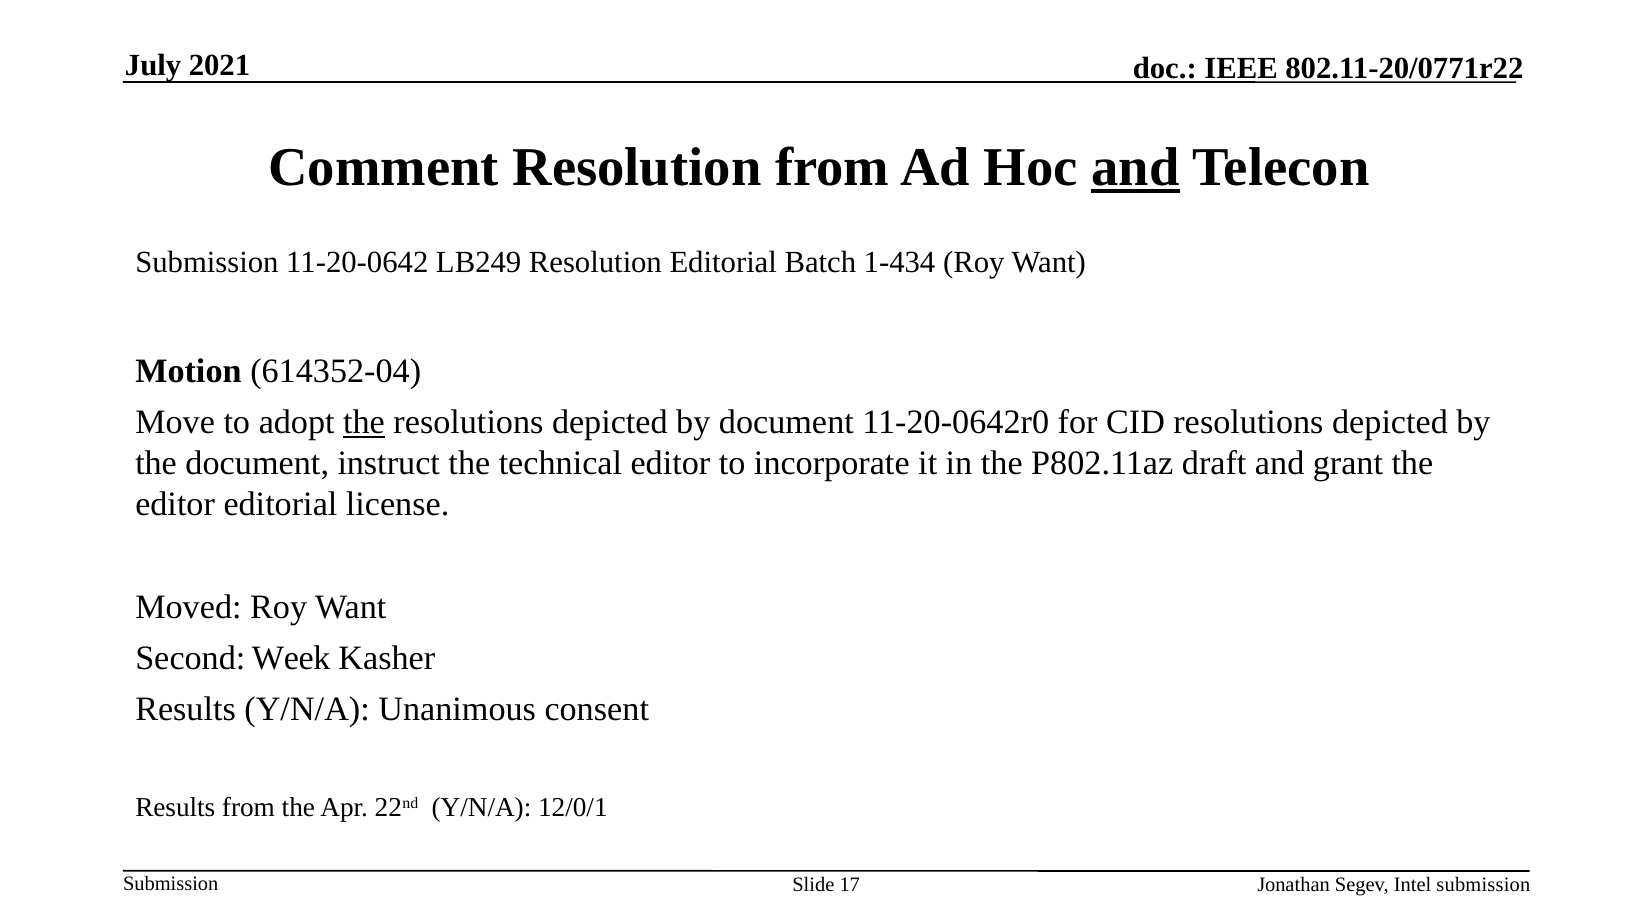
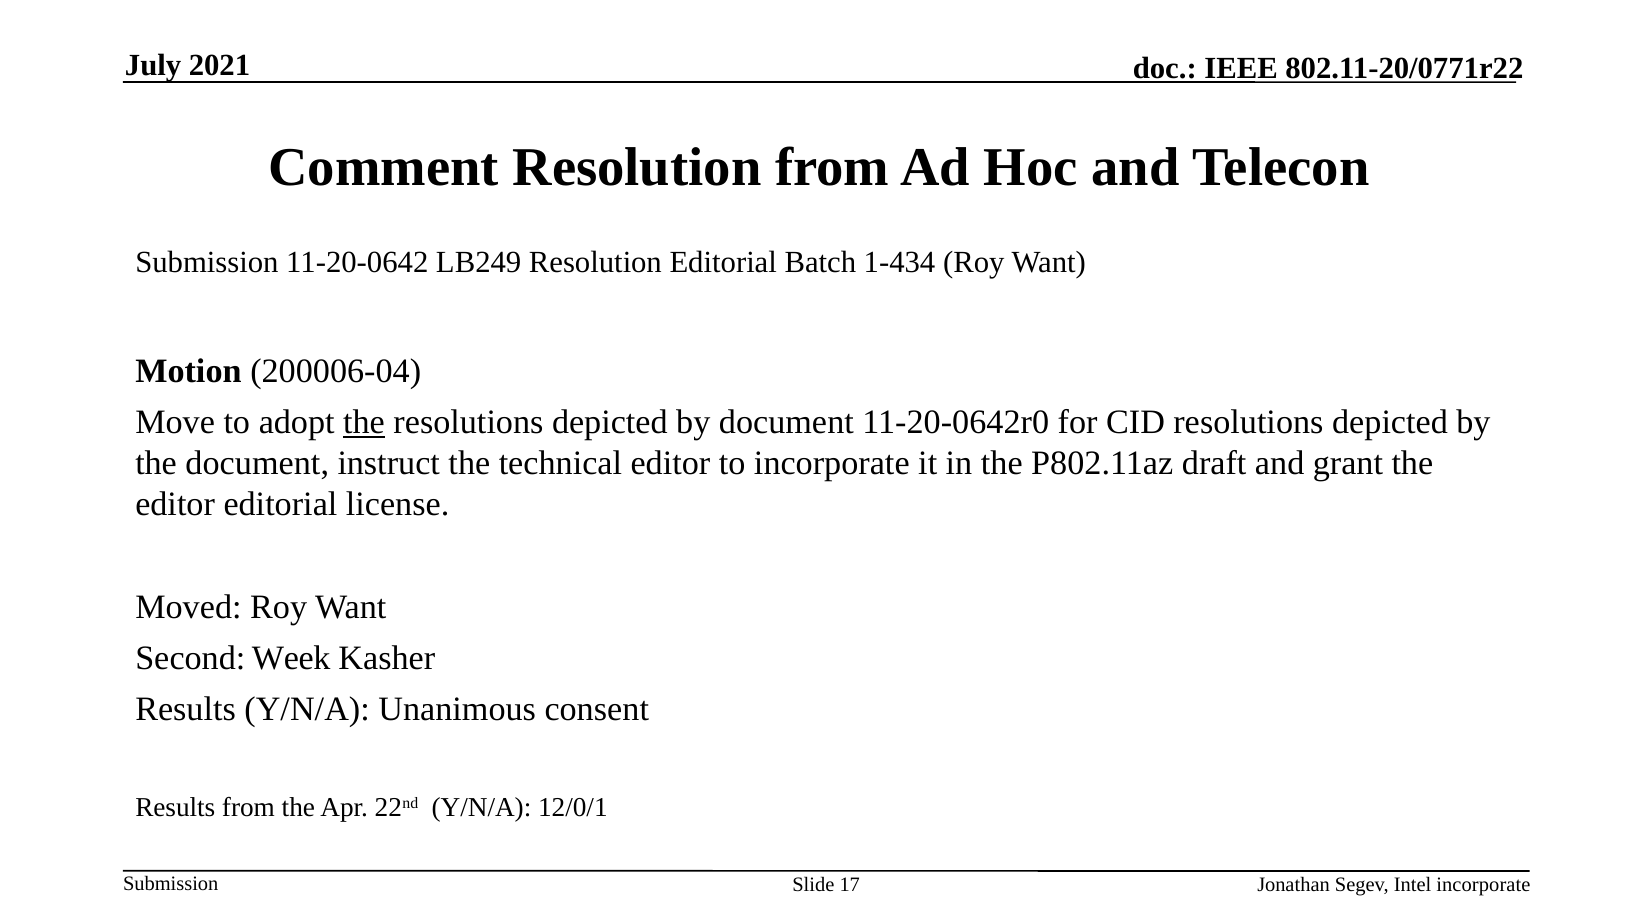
and underline: present -> none (1136, 168)
614352-04: 614352-04 -> 200006-04 (336, 371)
Intel submission: submission -> incorporate (1483, 884)
